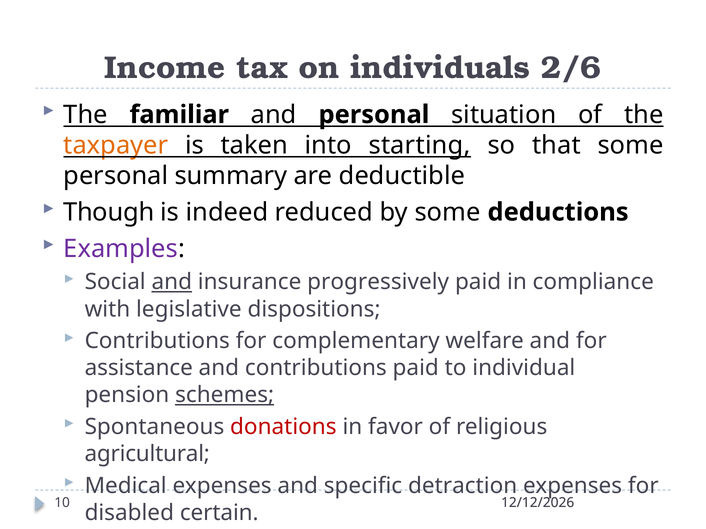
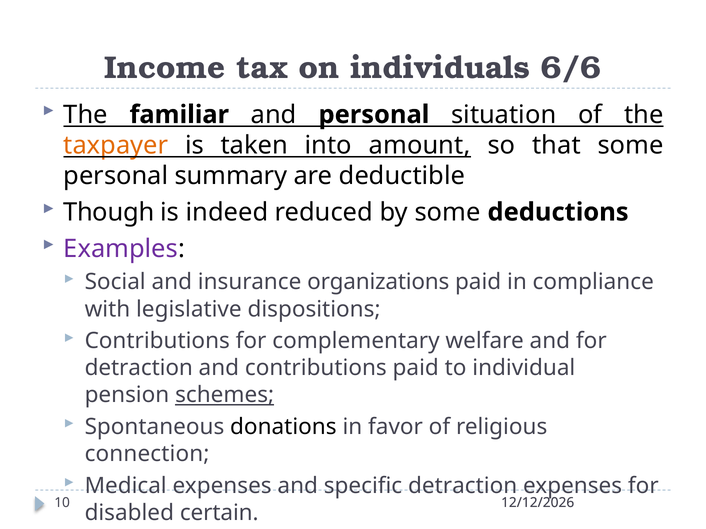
2/6: 2/6 -> 6/6 (571, 68)
starting: starting -> amount (420, 145)
and underline: present -> none (172, 282)
progressively: progressively -> organizations (378, 282)
assistance: assistance -> detraction (139, 368)
donations colour: red -> black (283, 427)
agricultural: agricultural -> connection (147, 454)
